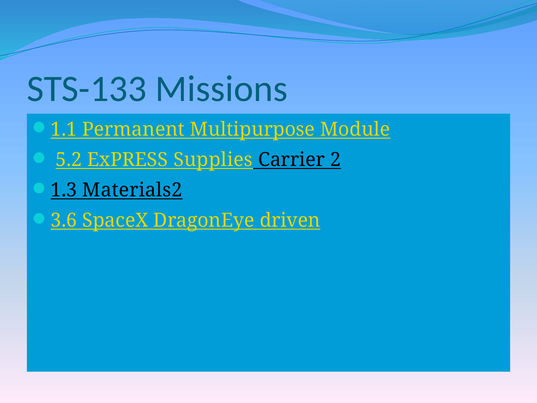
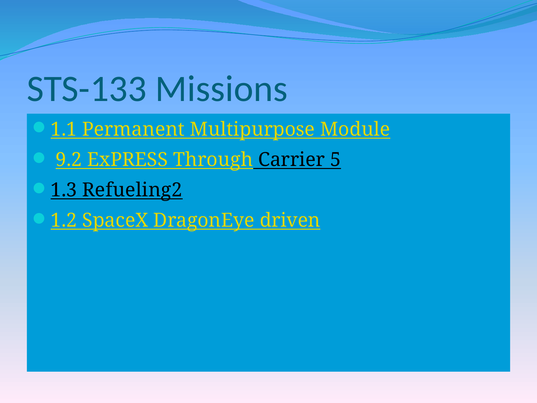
5.2: 5.2 -> 9.2 (69, 160)
Supplies: Supplies -> Through (213, 160)
2: 2 -> 5 (335, 160)
Materials2: Materials2 -> Refueling2 (132, 190)
3.6: 3.6 -> 1.2 (64, 220)
